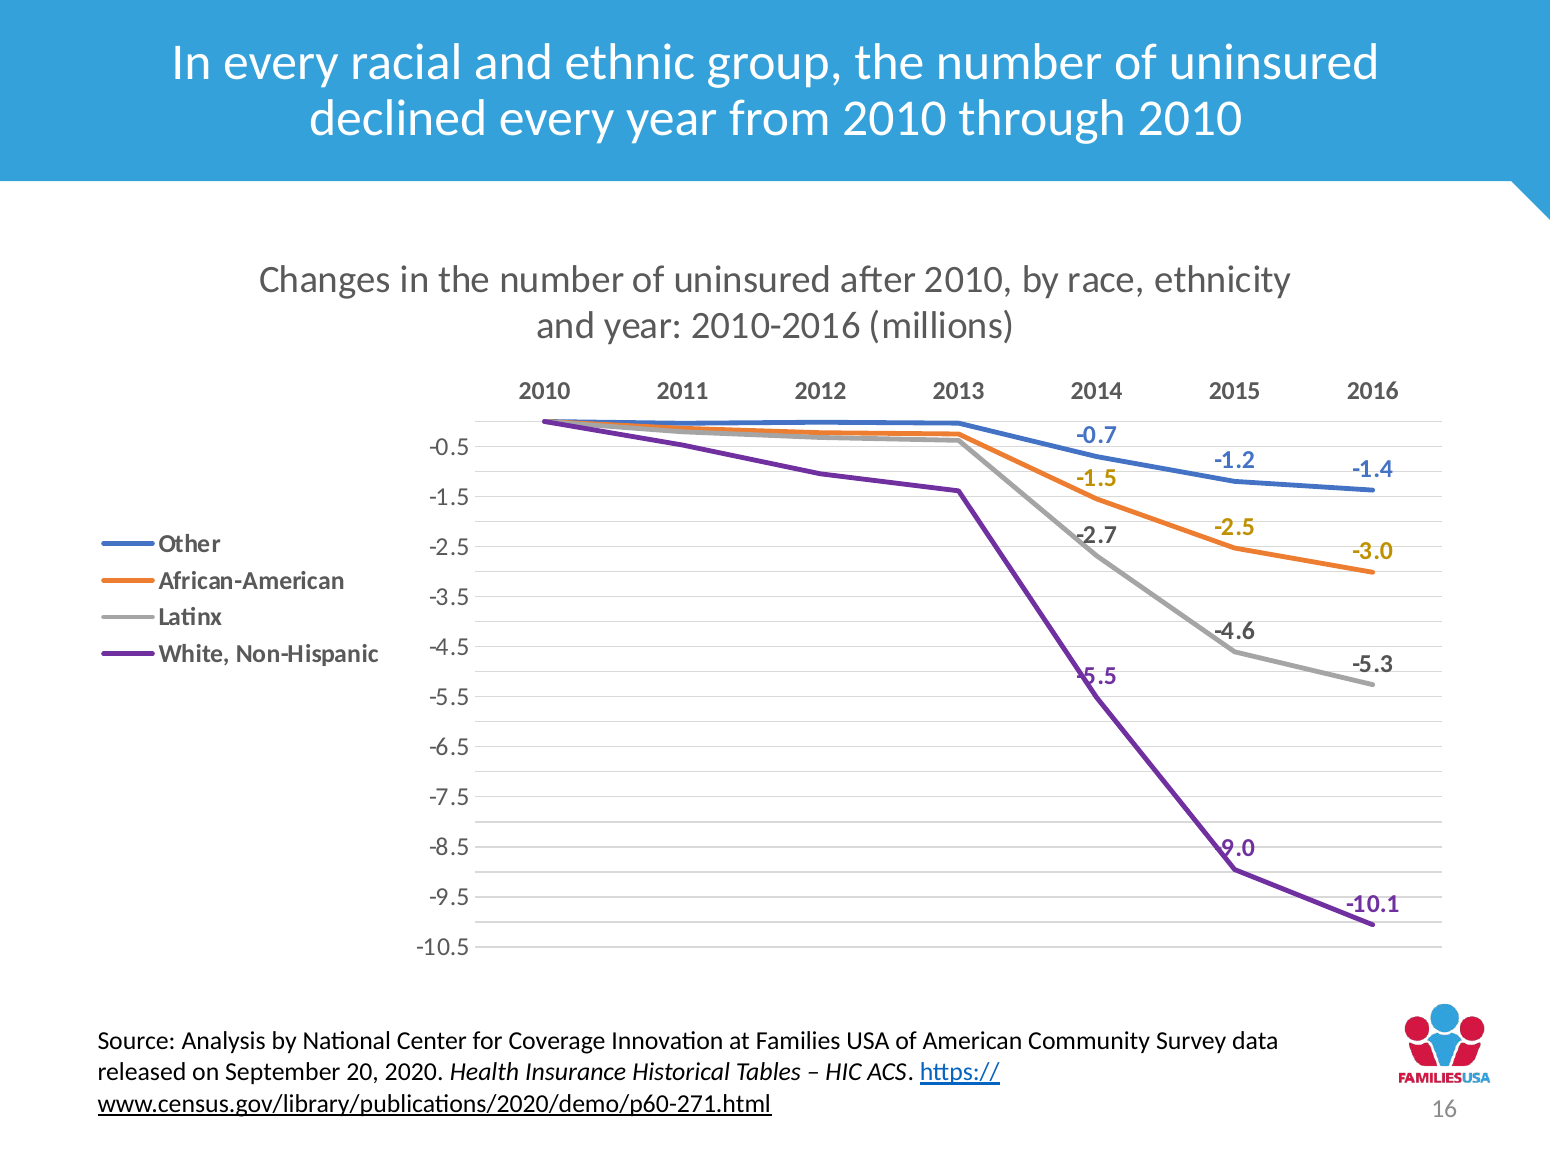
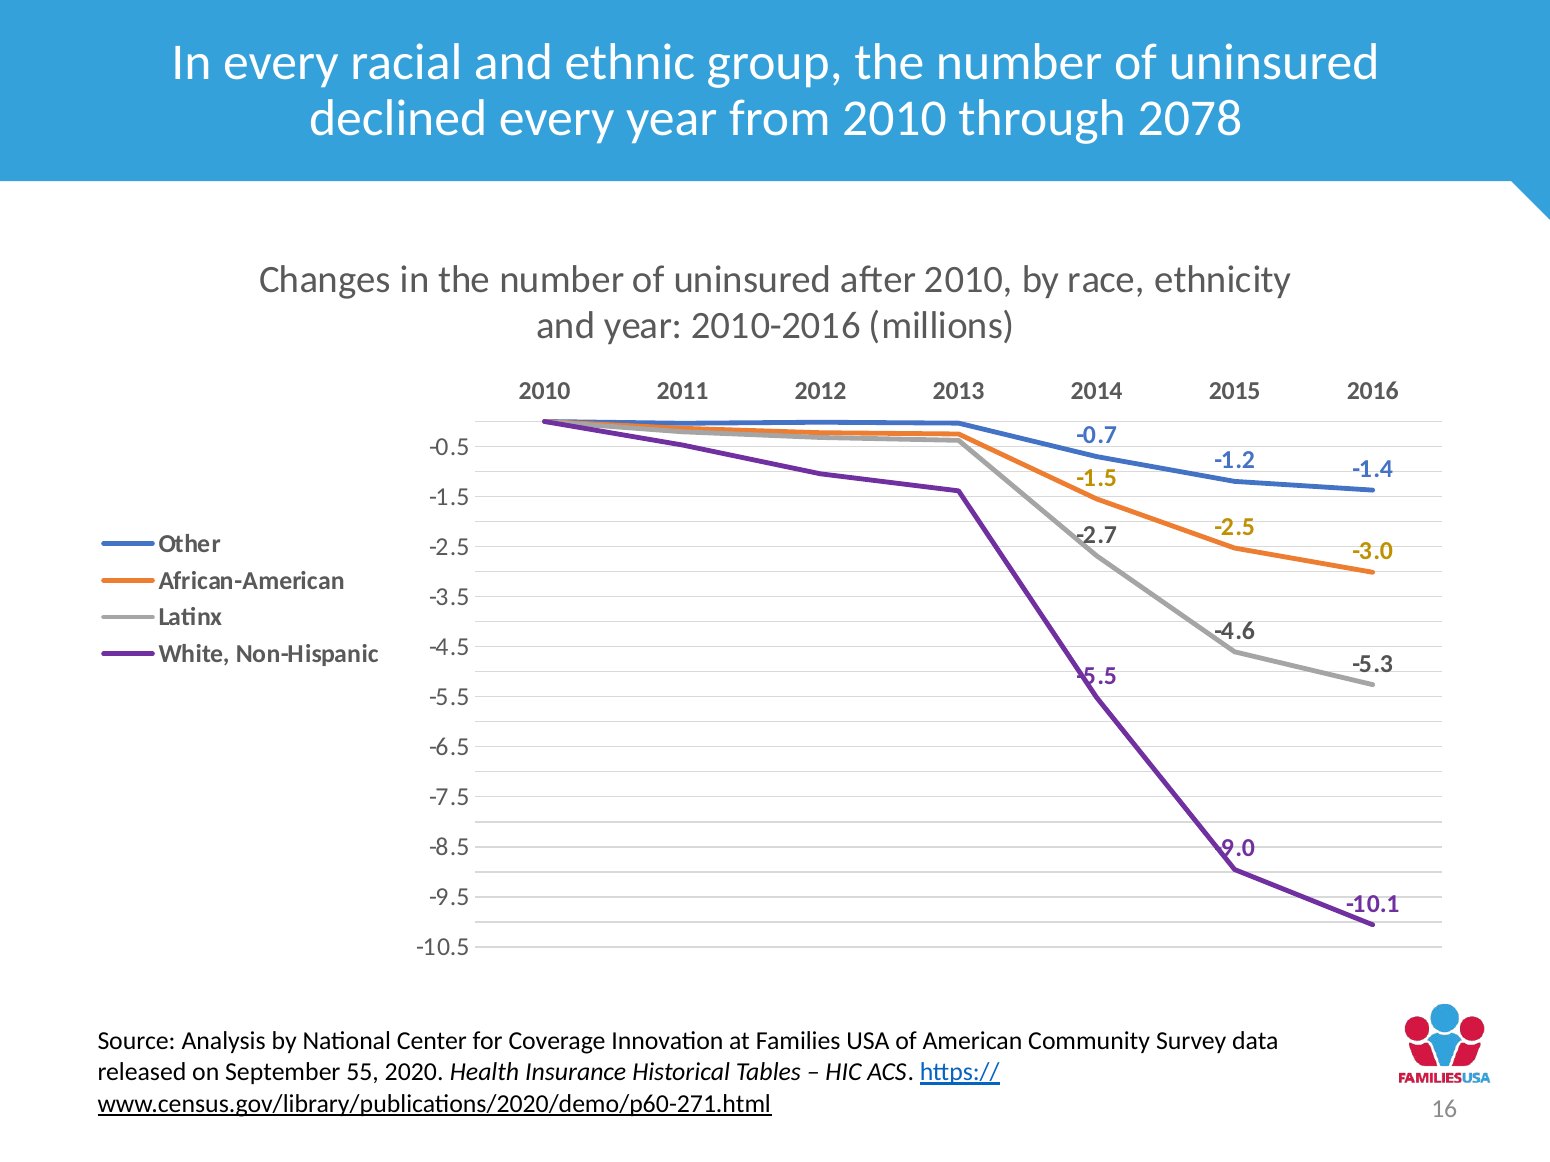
through 2010: 2010 -> 2078 (1190, 118)
20: 20 -> 55 (363, 1073)
